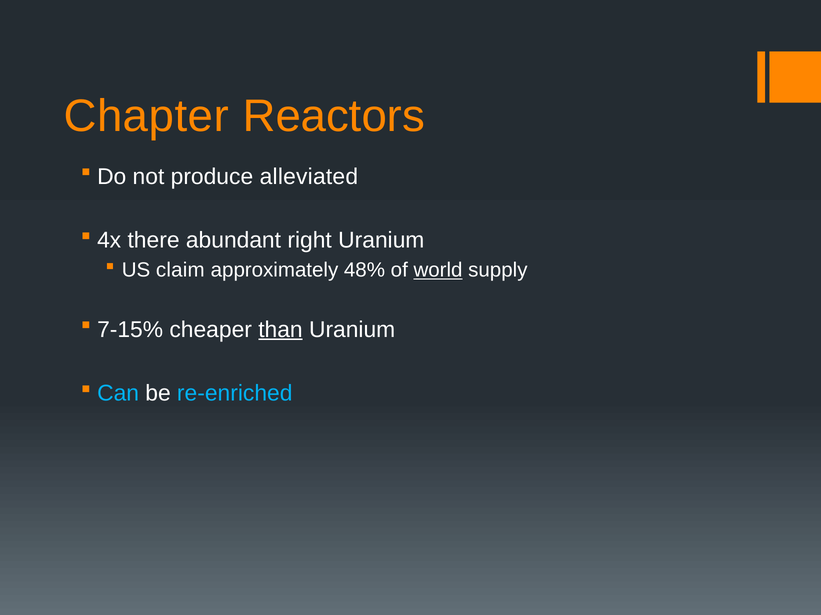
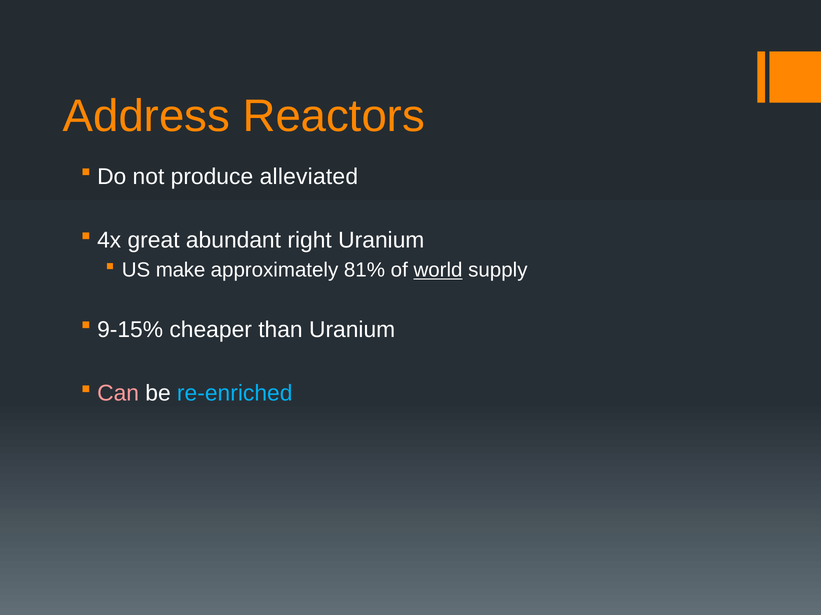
Chapter: Chapter -> Address (146, 116)
there: there -> great (154, 241)
claim: claim -> make (181, 271)
48%: 48% -> 81% (364, 271)
7-15%: 7-15% -> 9-15% (130, 330)
than underline: present -> none (280, 330)
Can colour: light blue -> pink (118, 394)
